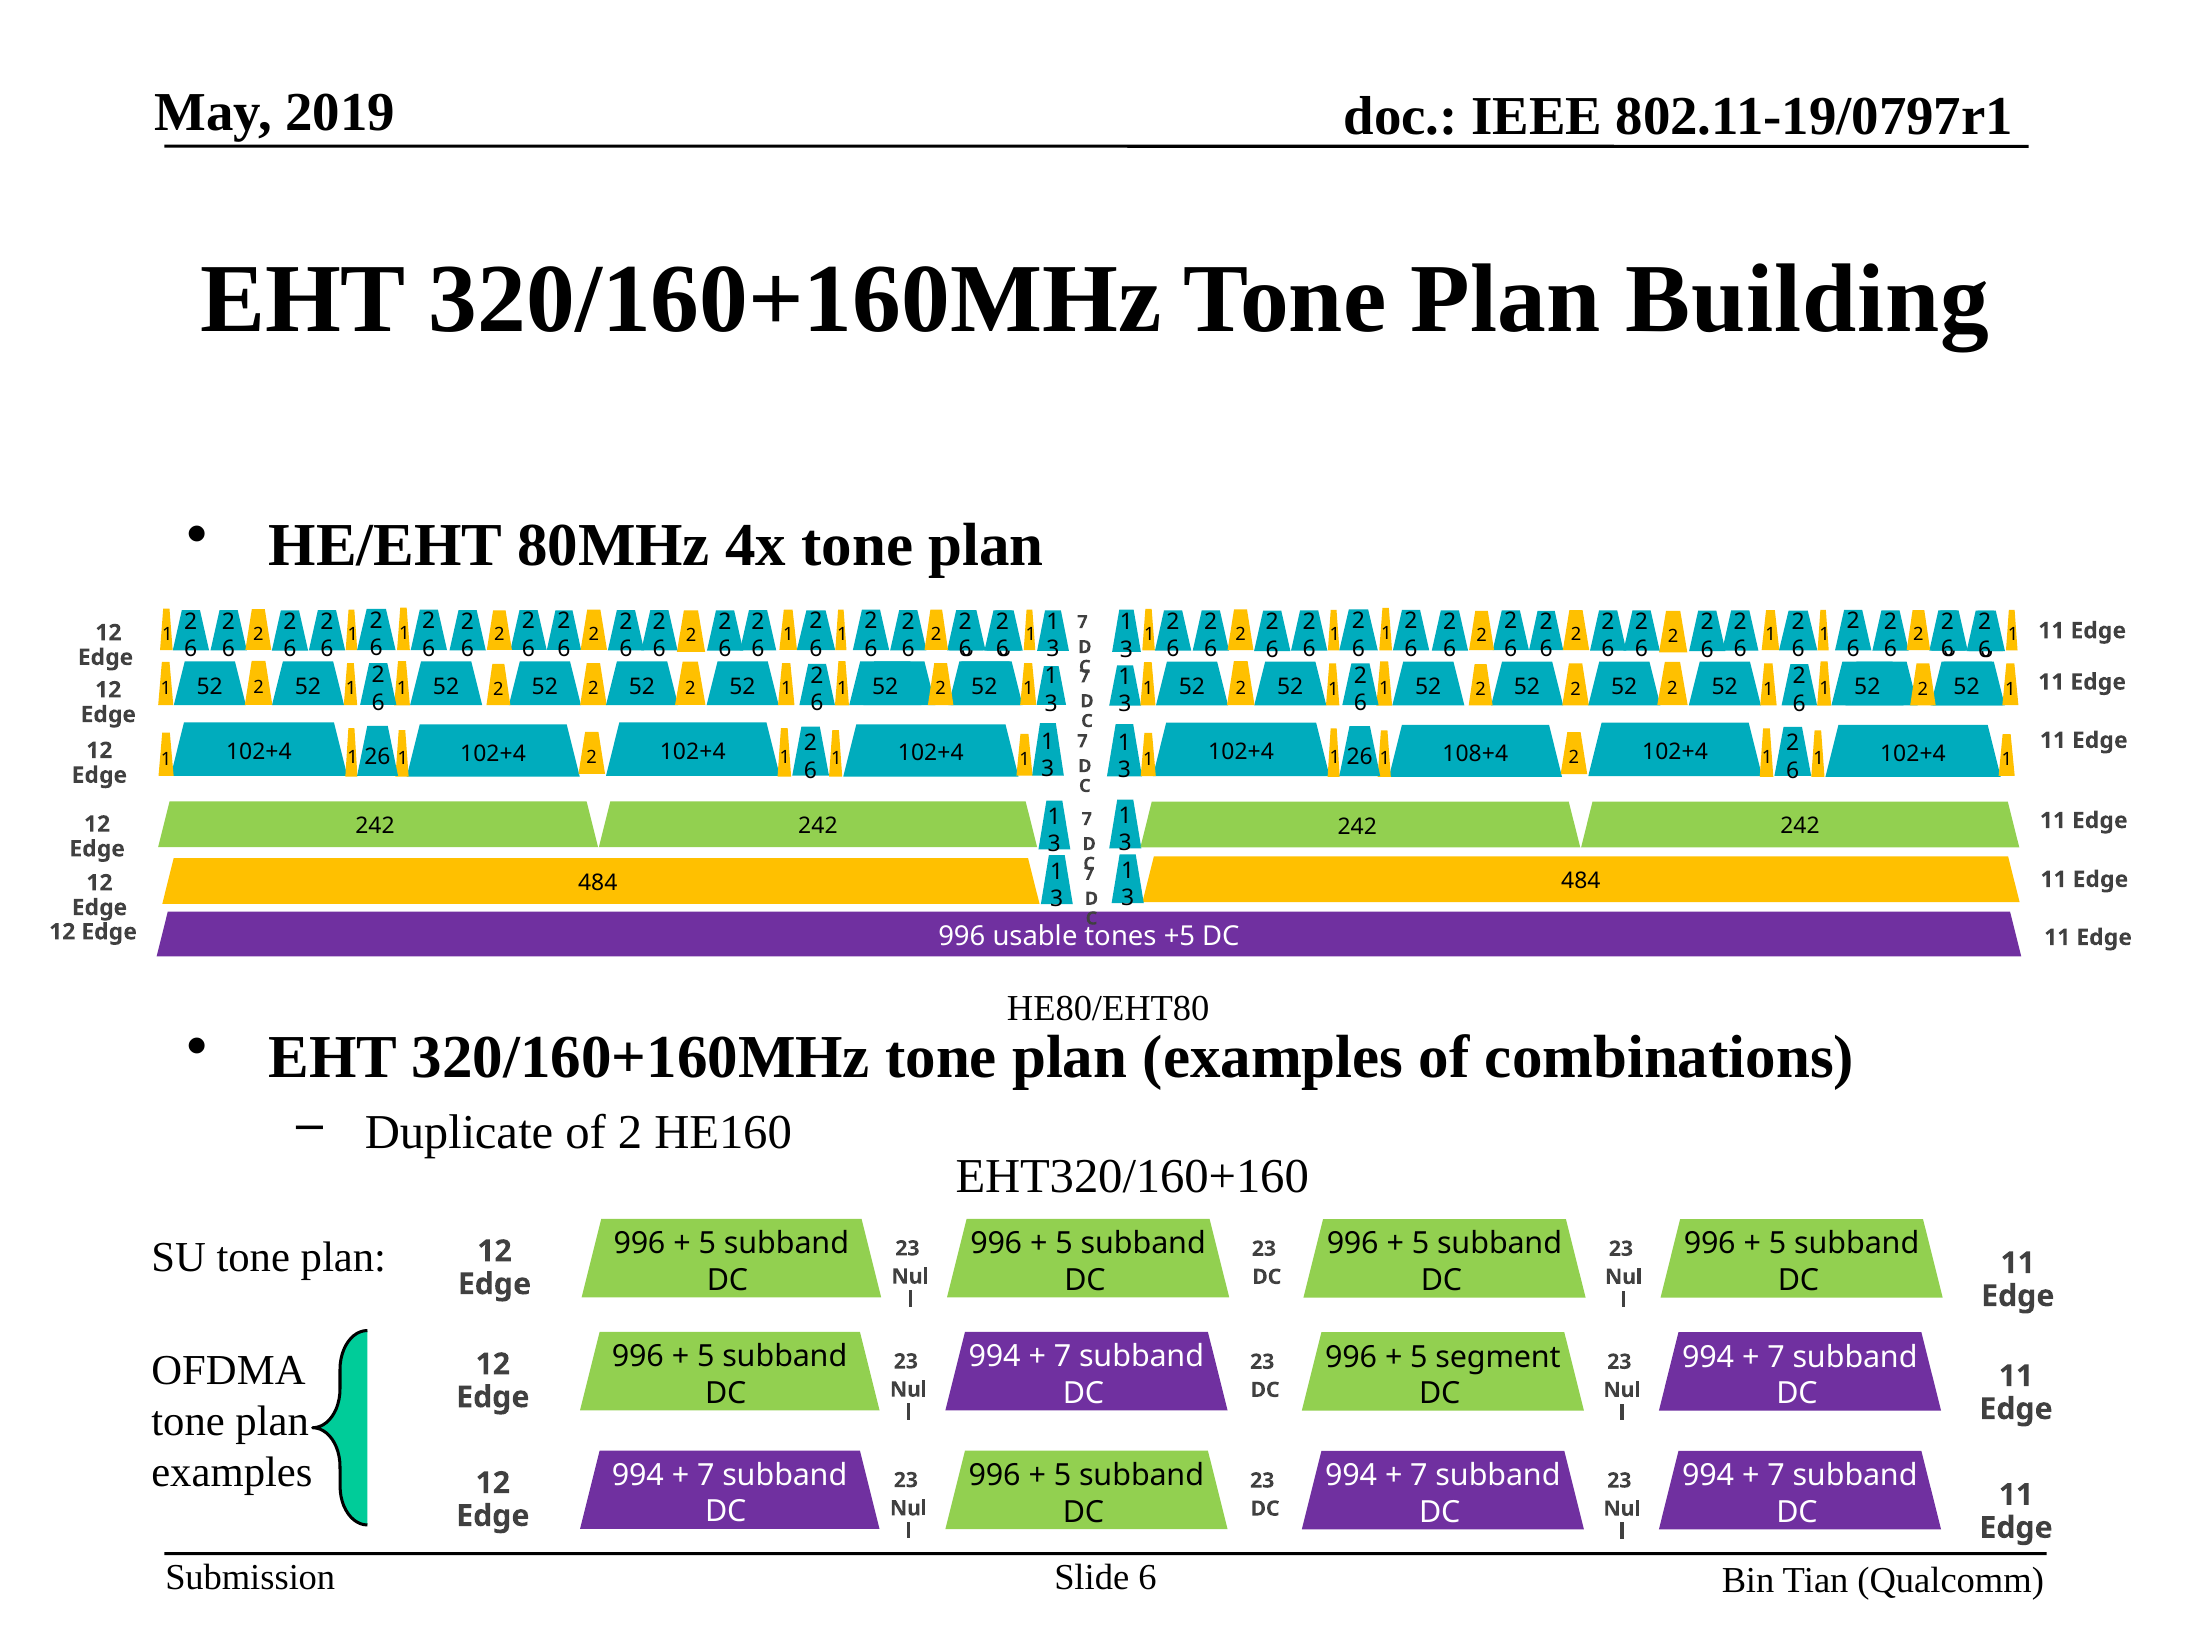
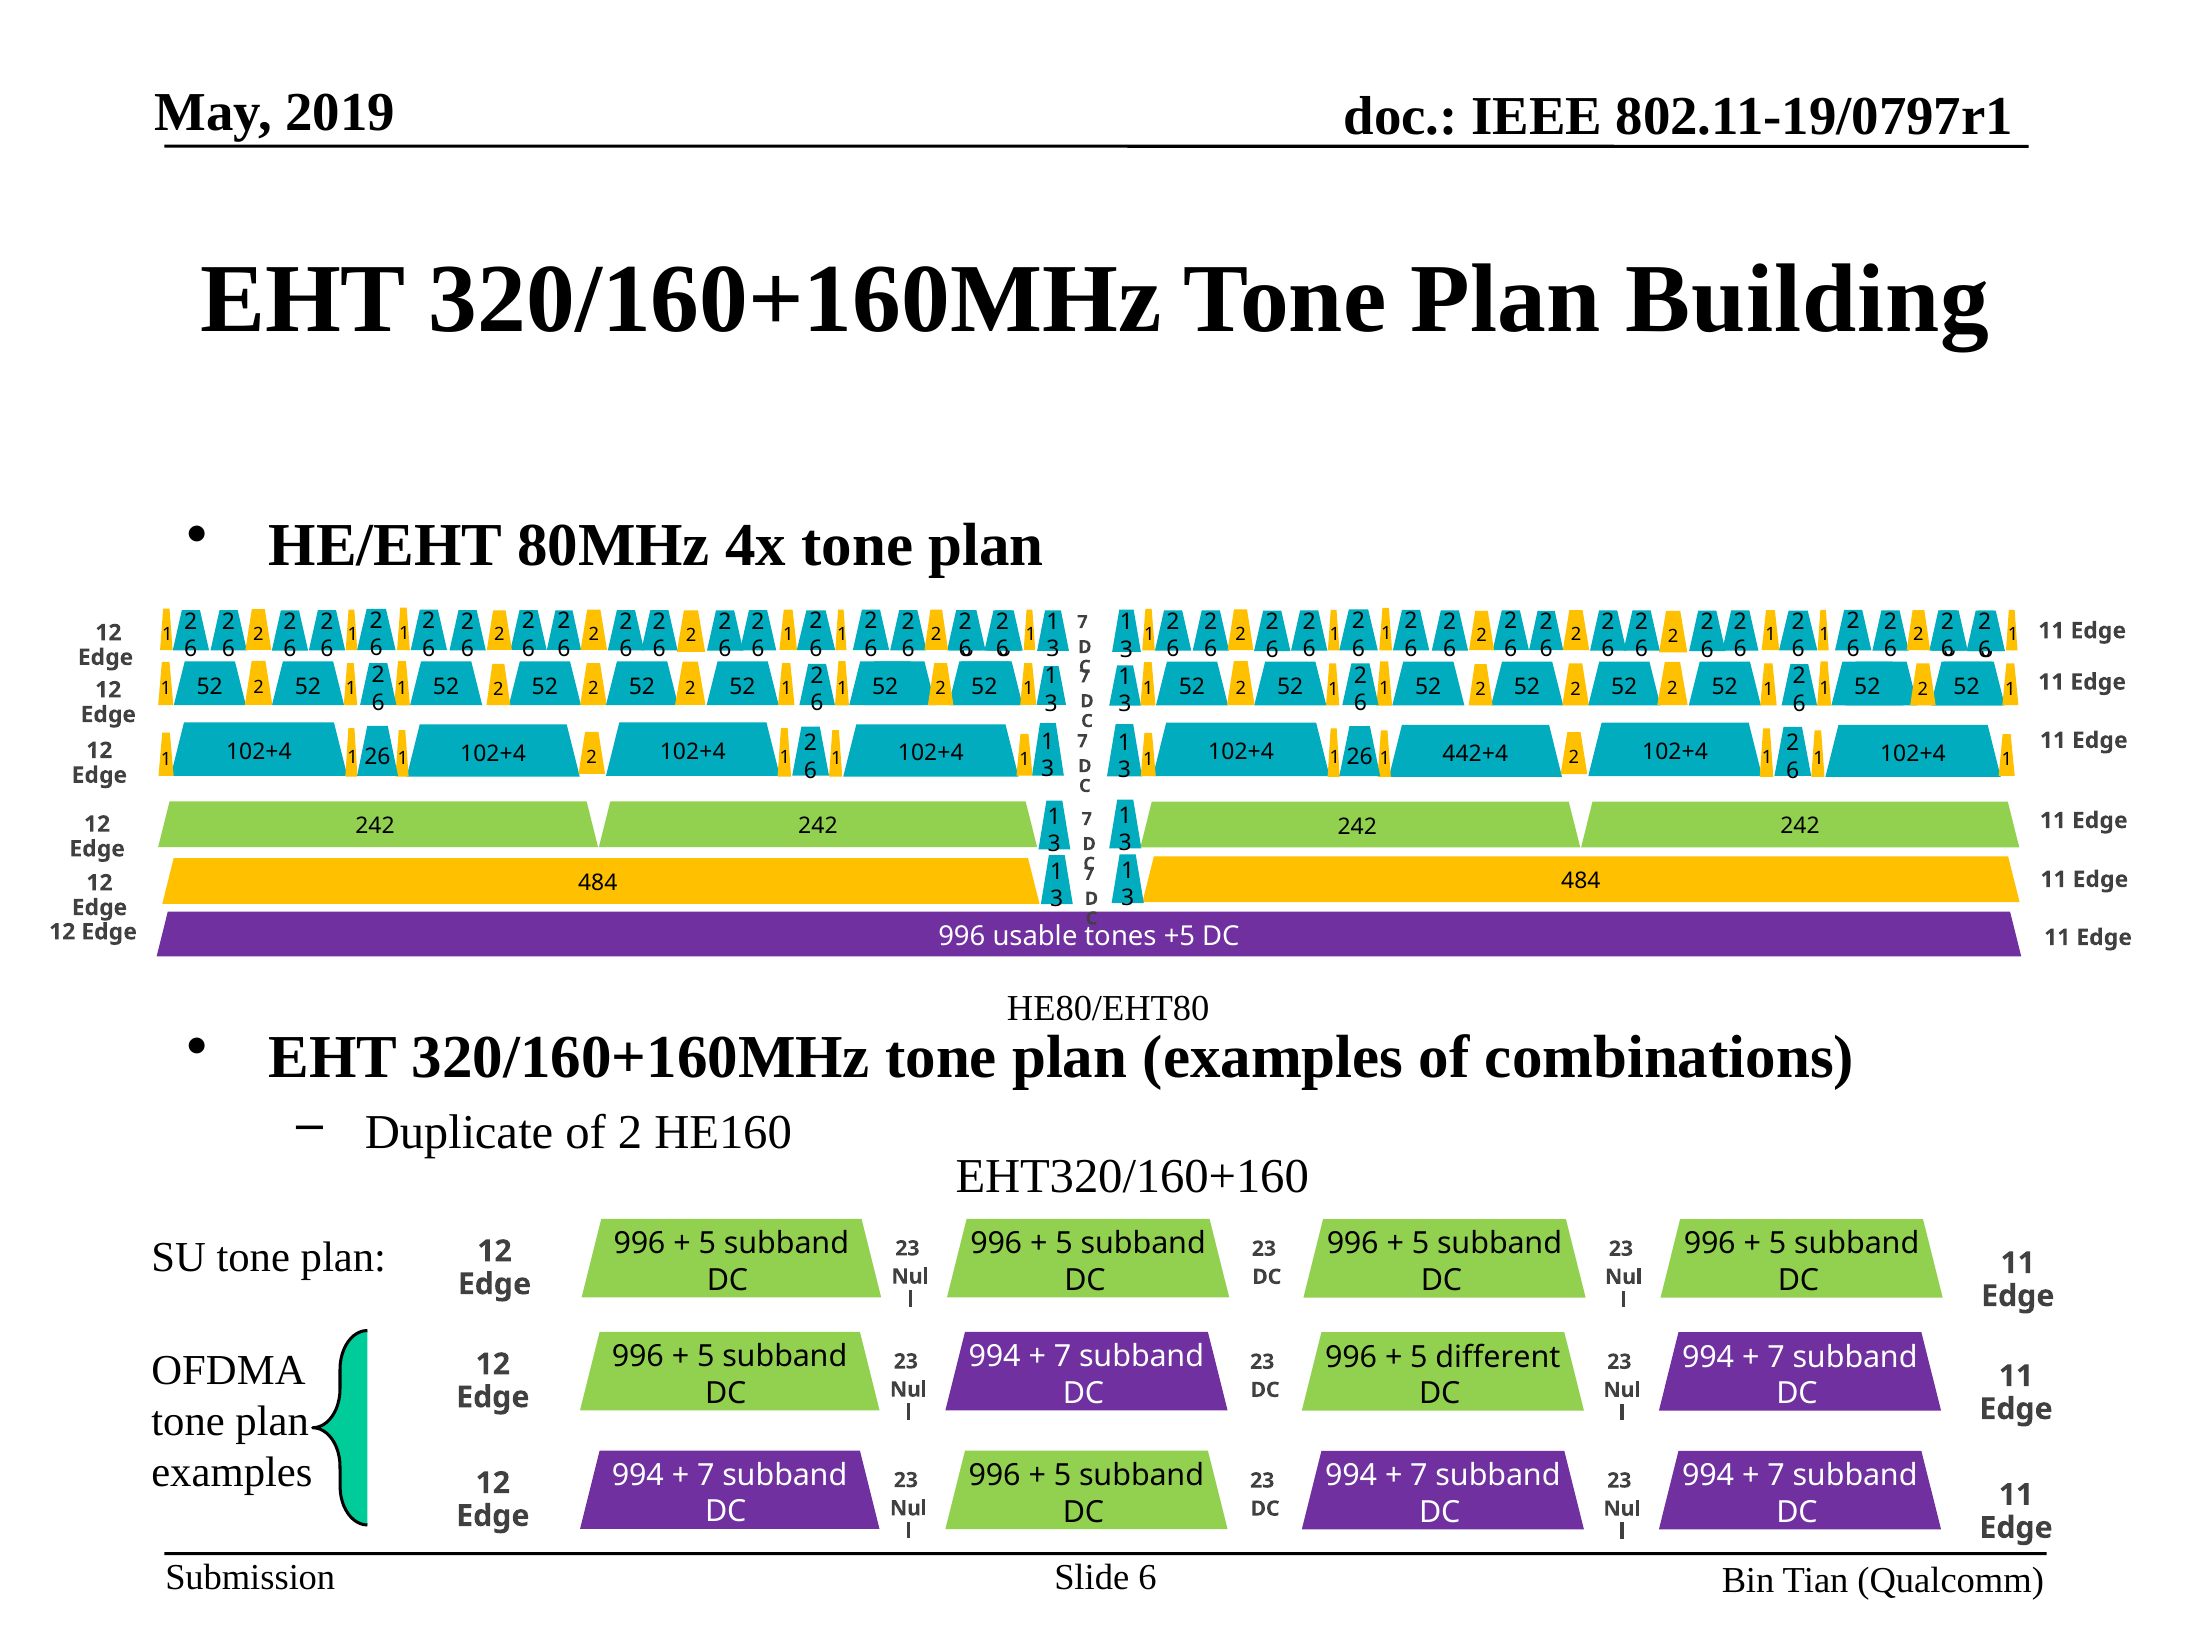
108+4: 108+4 -> 442+4 (1475, 754)
segment: segment -> different (1498, 1357)
